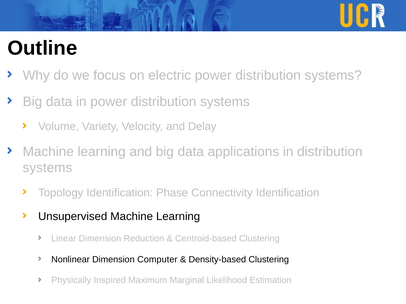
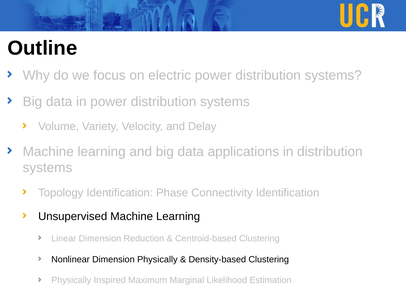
Dimension Computer: Computer -> Physically (157, 260)
